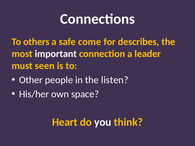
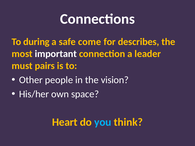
others: others -> during (36, 42)
seen: seen -> pairs (45, 66)
listen: listen -> vision (115, 80)
you colour: white -> light blue (103, 122)
